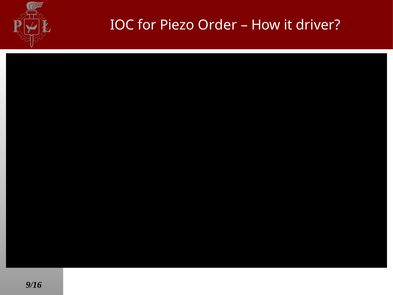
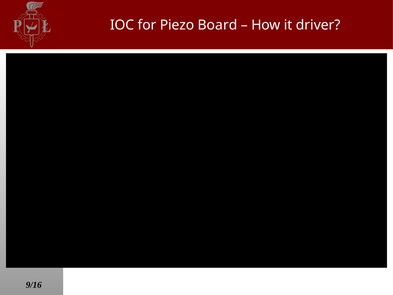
Order: Order -> Board (217, 25)
